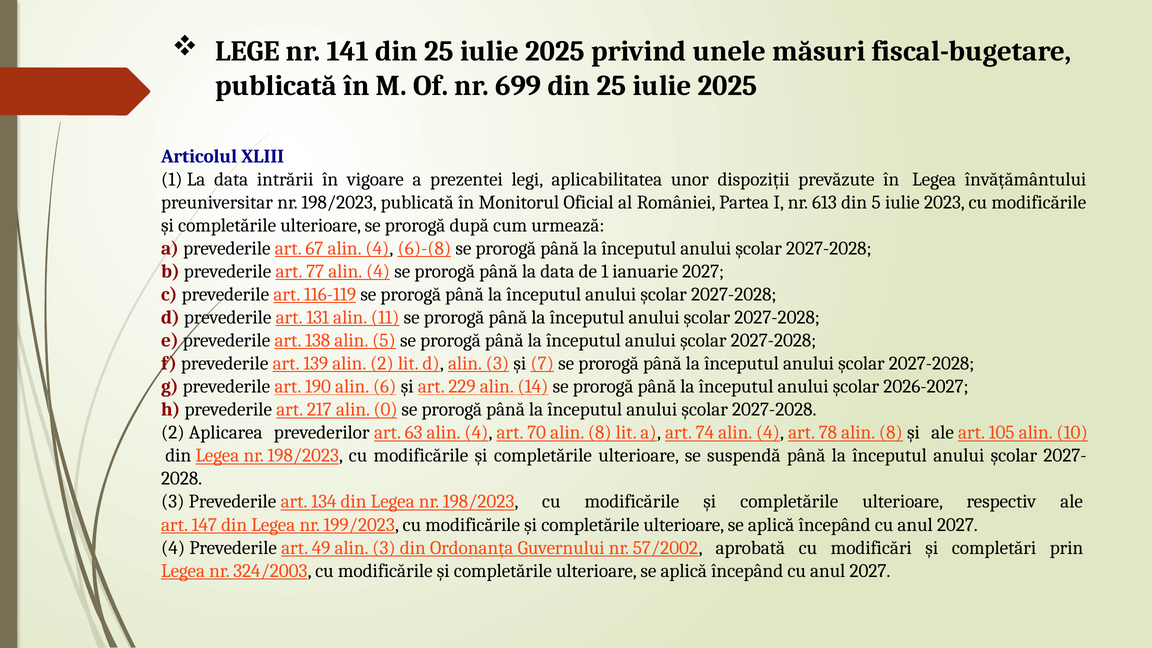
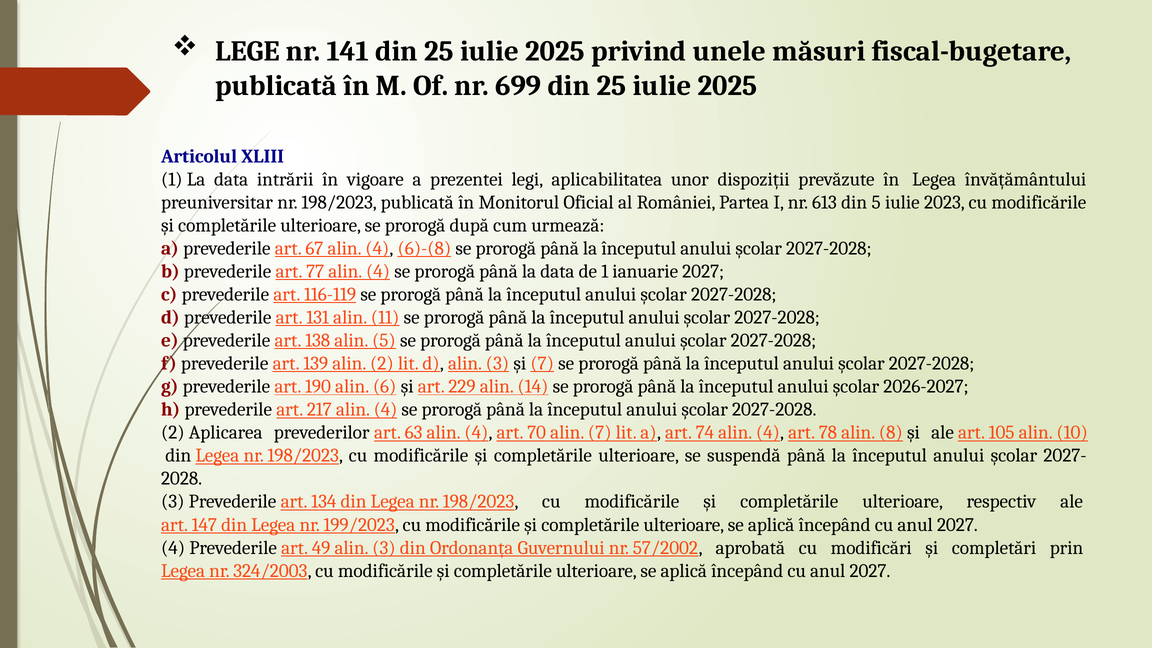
217 alin 0: 0 -> 4 (386, 410)
70 alin 8: 8 -> 7 (600, 433)
